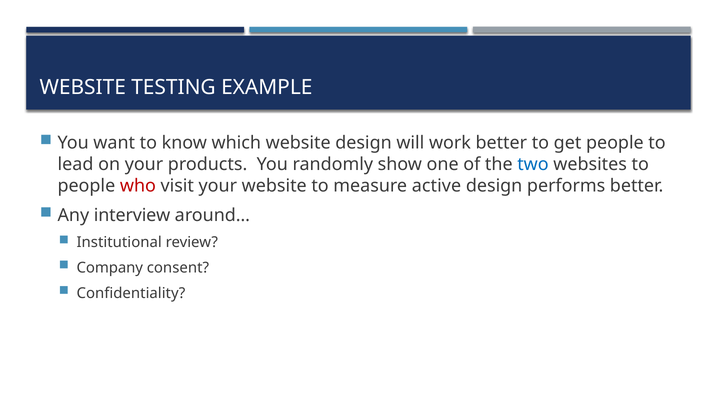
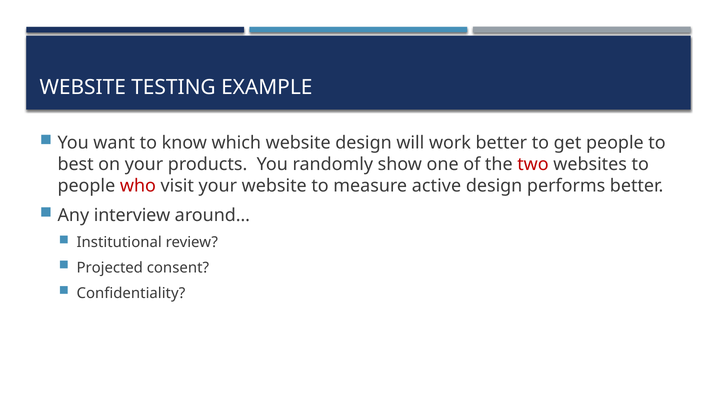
lead: lead -> best (76, 164)
two colour: blue -> red (533, 164)
Company: Company -> Projected (110, 268)
